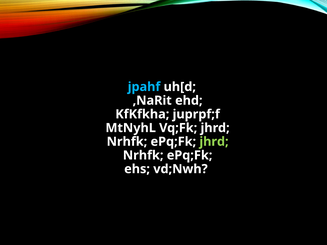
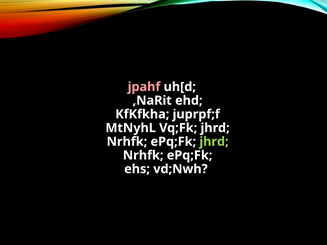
jpahf colour: light blue -> pink (144, 87)
